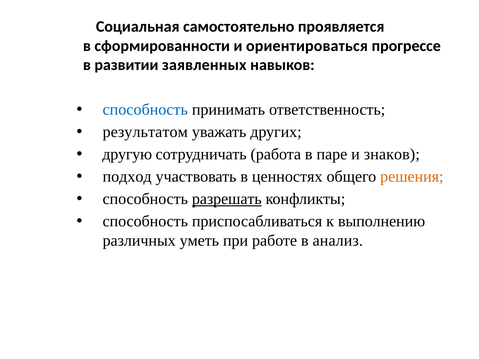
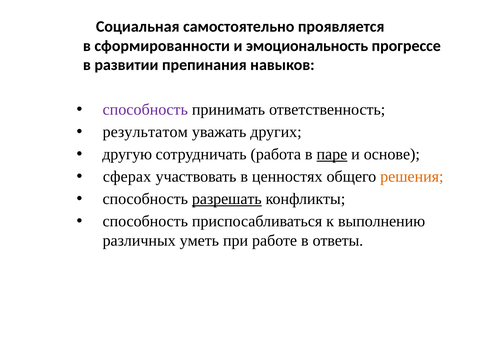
ориентироваться: ориентироваться -> эмоциональность (307, 46)
заявленных: заявленных -> препинания (204, 65)
способность colour: blue -> purple (145, 110)
паре underline: none -> present (332, 154)
знаков: знаков -> основе (392, 154)
подход: подход -> сферах (127, 177)
анализ: анализ -> ответы (338, 241)
